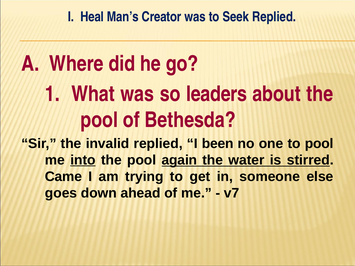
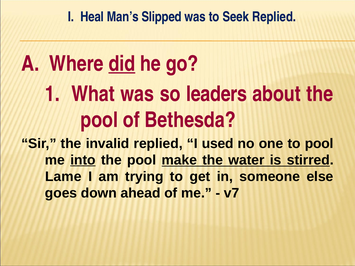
Creator: Creator -> Slipped (162, 17)
did underline: none -> present (122, 64)
been: been -> used (218, 144)
again: again -> make (179, 160)
Came: Came -> Lame (63, 177)
